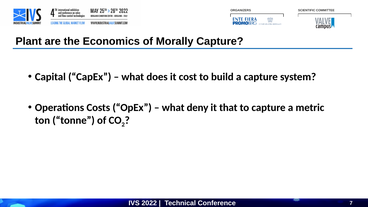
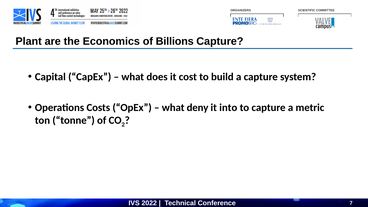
Morally: Morally -> Billions (175, 41)
that: that -> into (228, 108)
